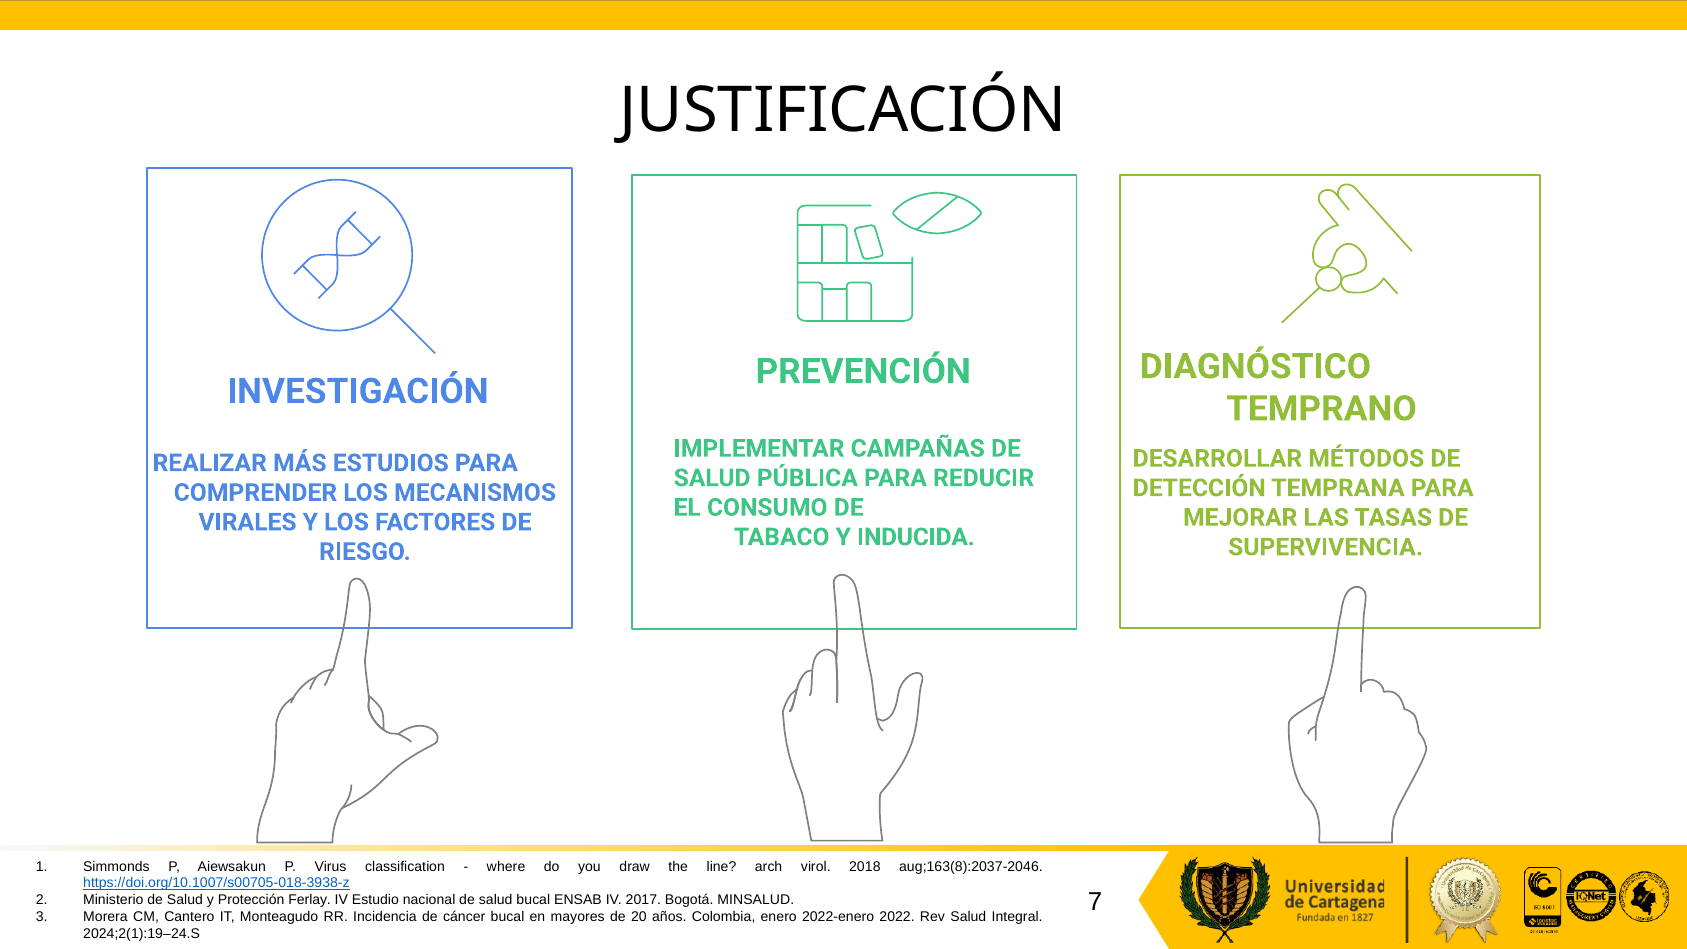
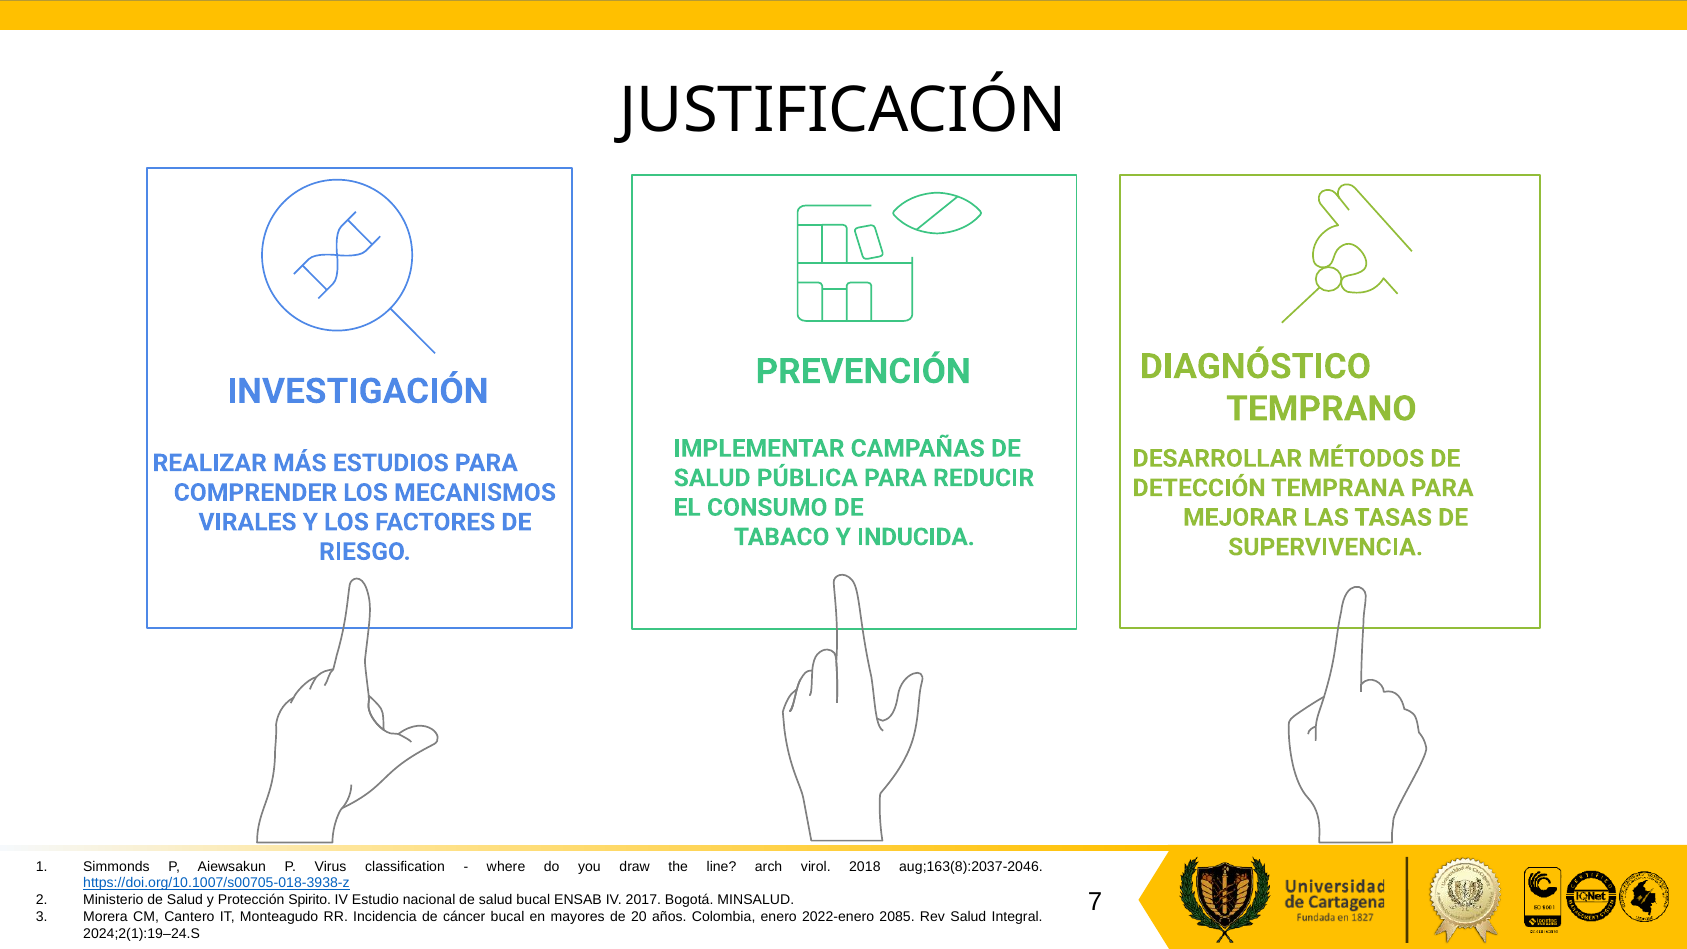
Ferlay: Ferlay -> Spirito (310, 900)
2022: 2022 -> 2085 (897, 917)
